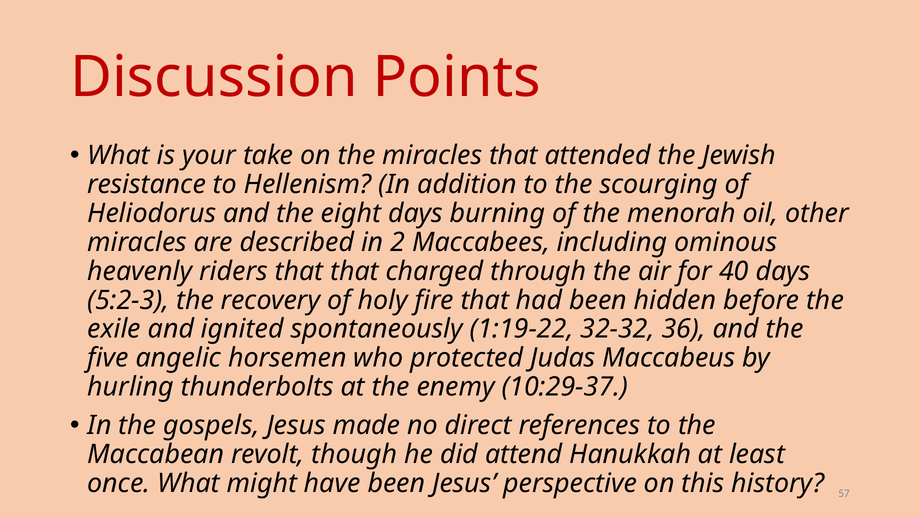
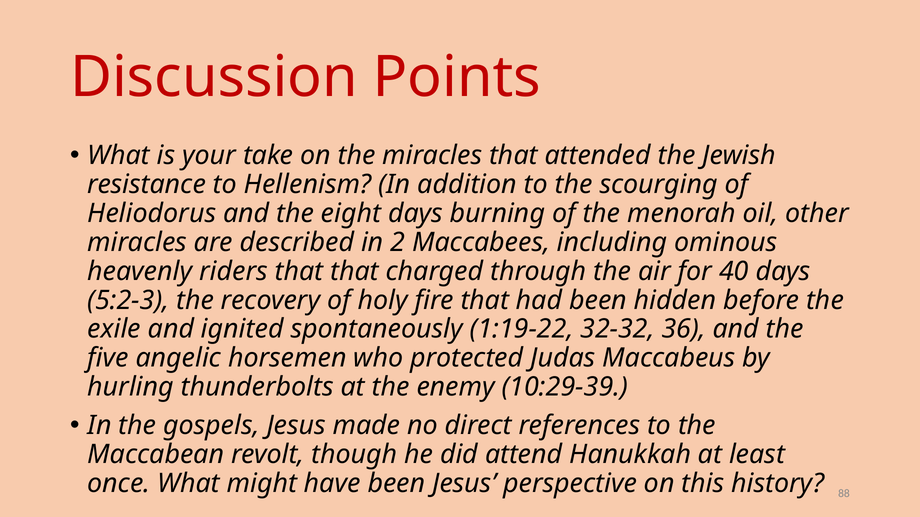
10:29-37: 10:29-37 -> 10:29-39 (565, 387)
57: 57 -> 88 (844, 494)
